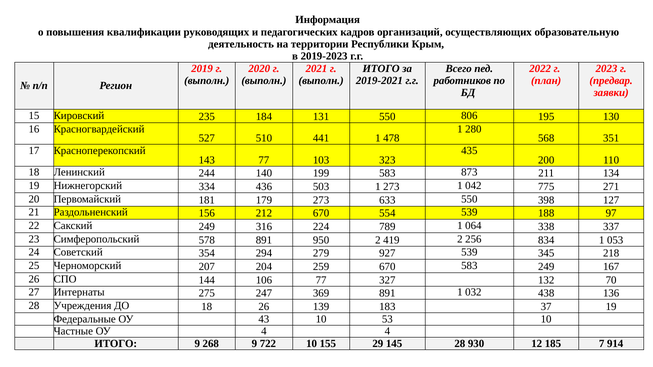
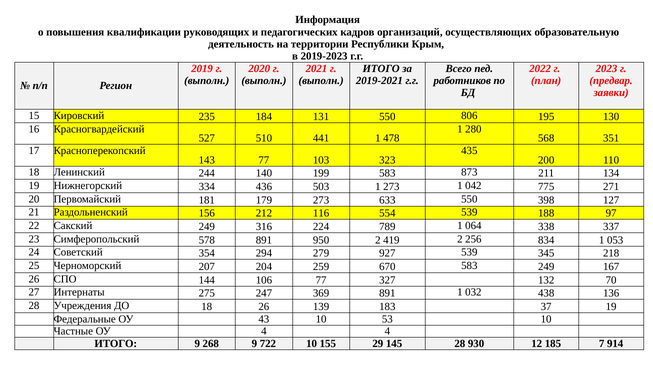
212 670: 670 -> 116 (321, 214)
